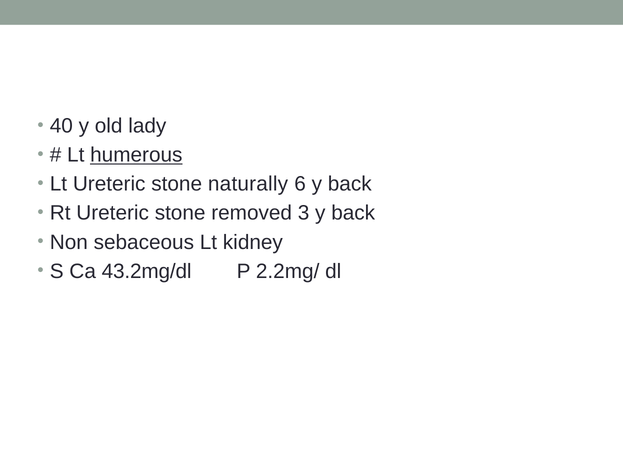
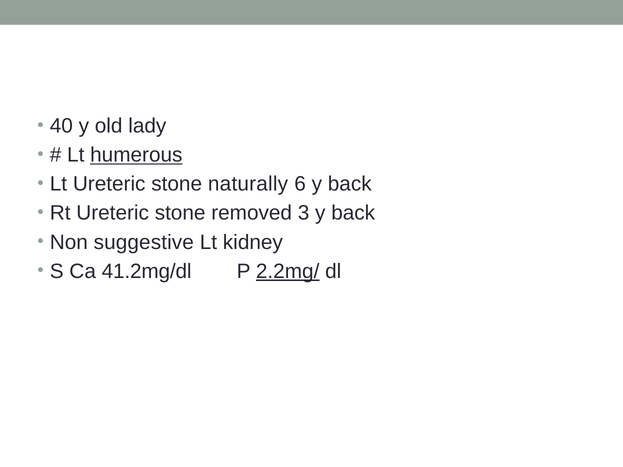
sebaceous: sebaceous -> suggestive (144, 242)
43.2mg/dl: 43.2mg/dl -> 41.2mg/dl (147, 271)
2.2mg/ underline: none -> present (288, 271)
